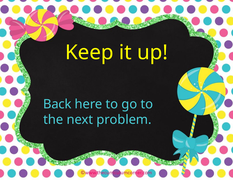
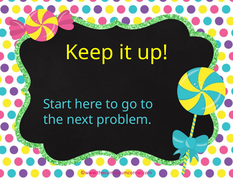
Back: Back -> Start (57, 104)
